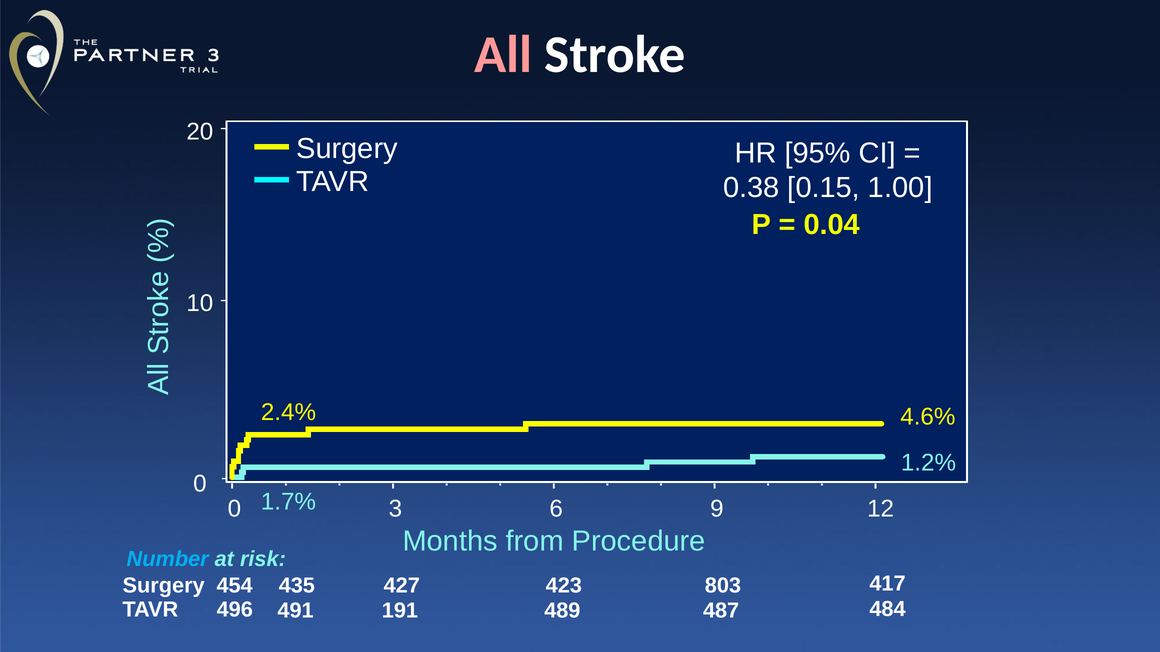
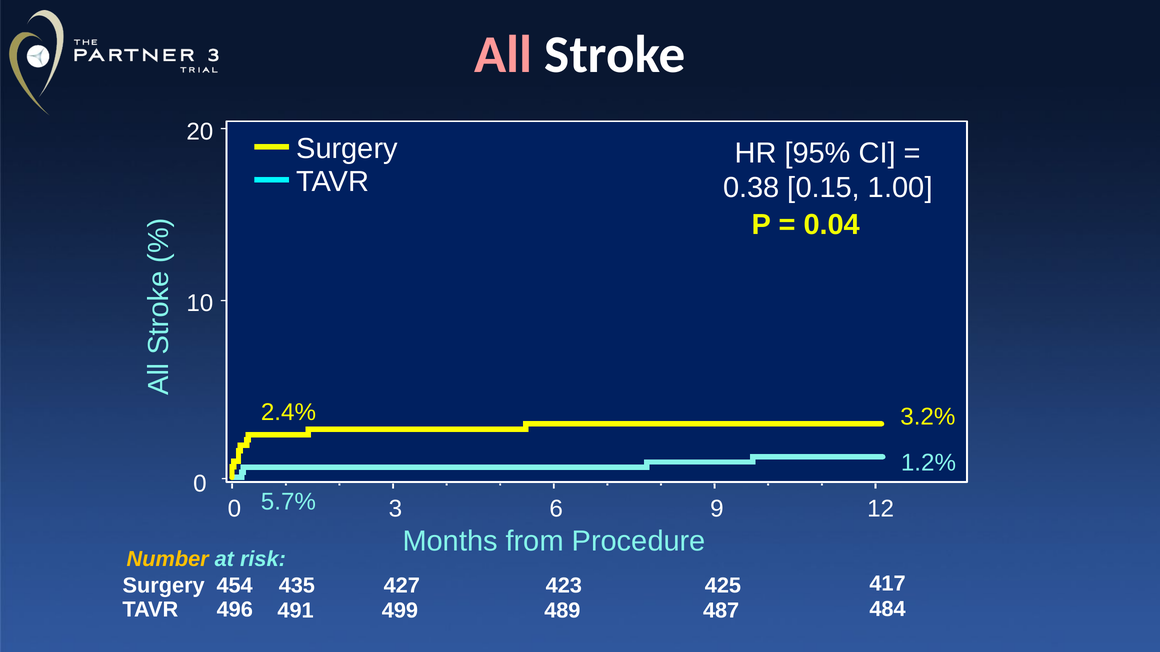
4.6%: 4.6% -> 3.2% (928, 417)
1.7%: 1.7% -> 5.7% (288, 502)
Number colour: light blue -> yellow (168, 559)
803: 803 -> 425 (723, 586)
191: 191 -> 499 (400, 611)
